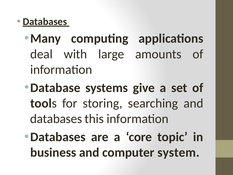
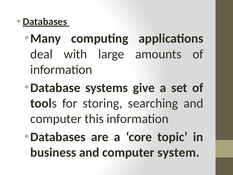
databases: databases -> computer (56, 119)
